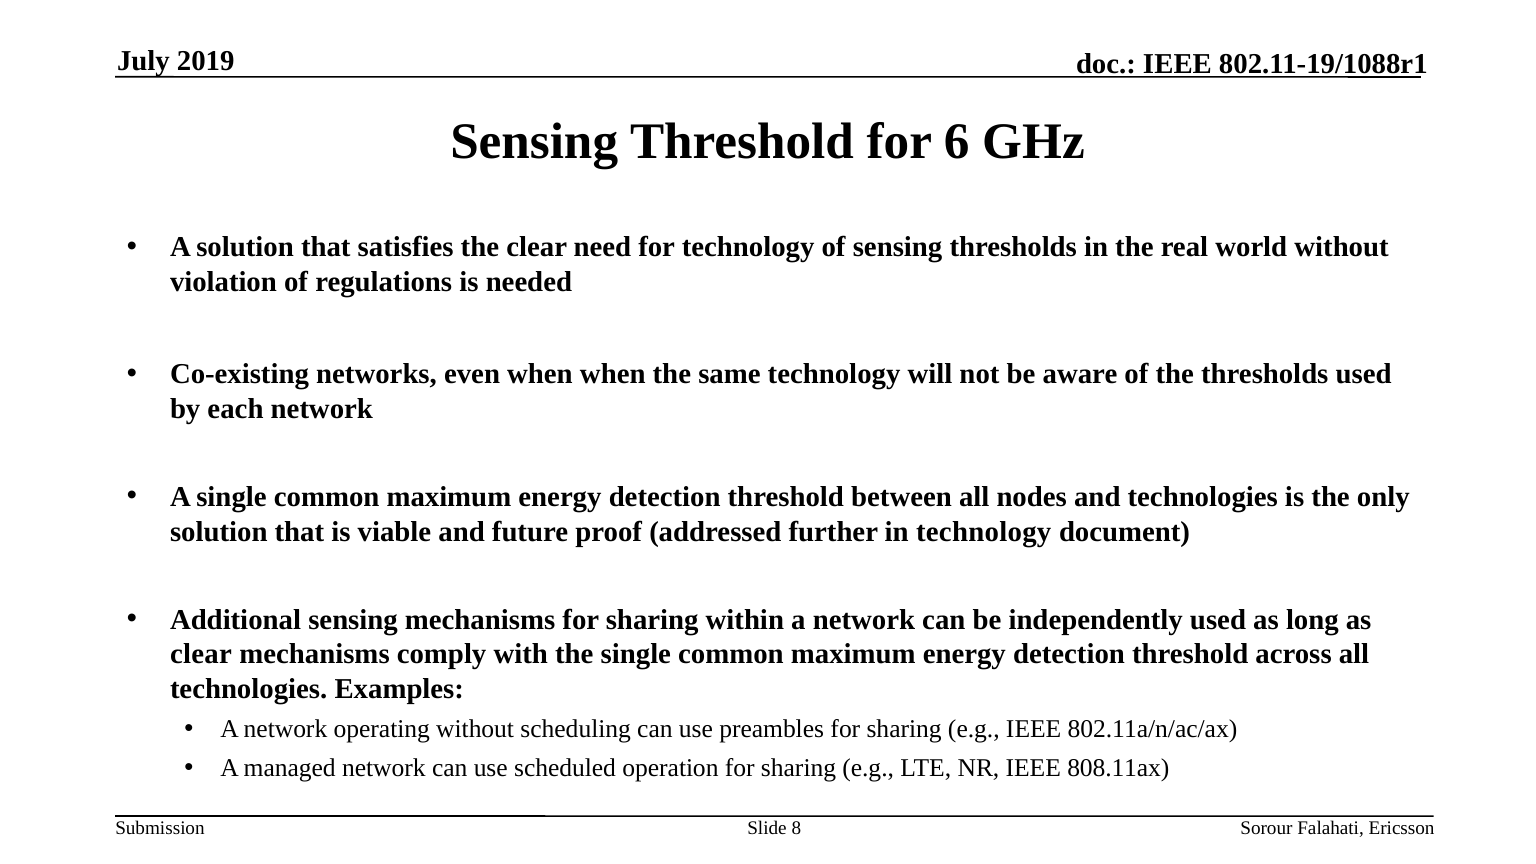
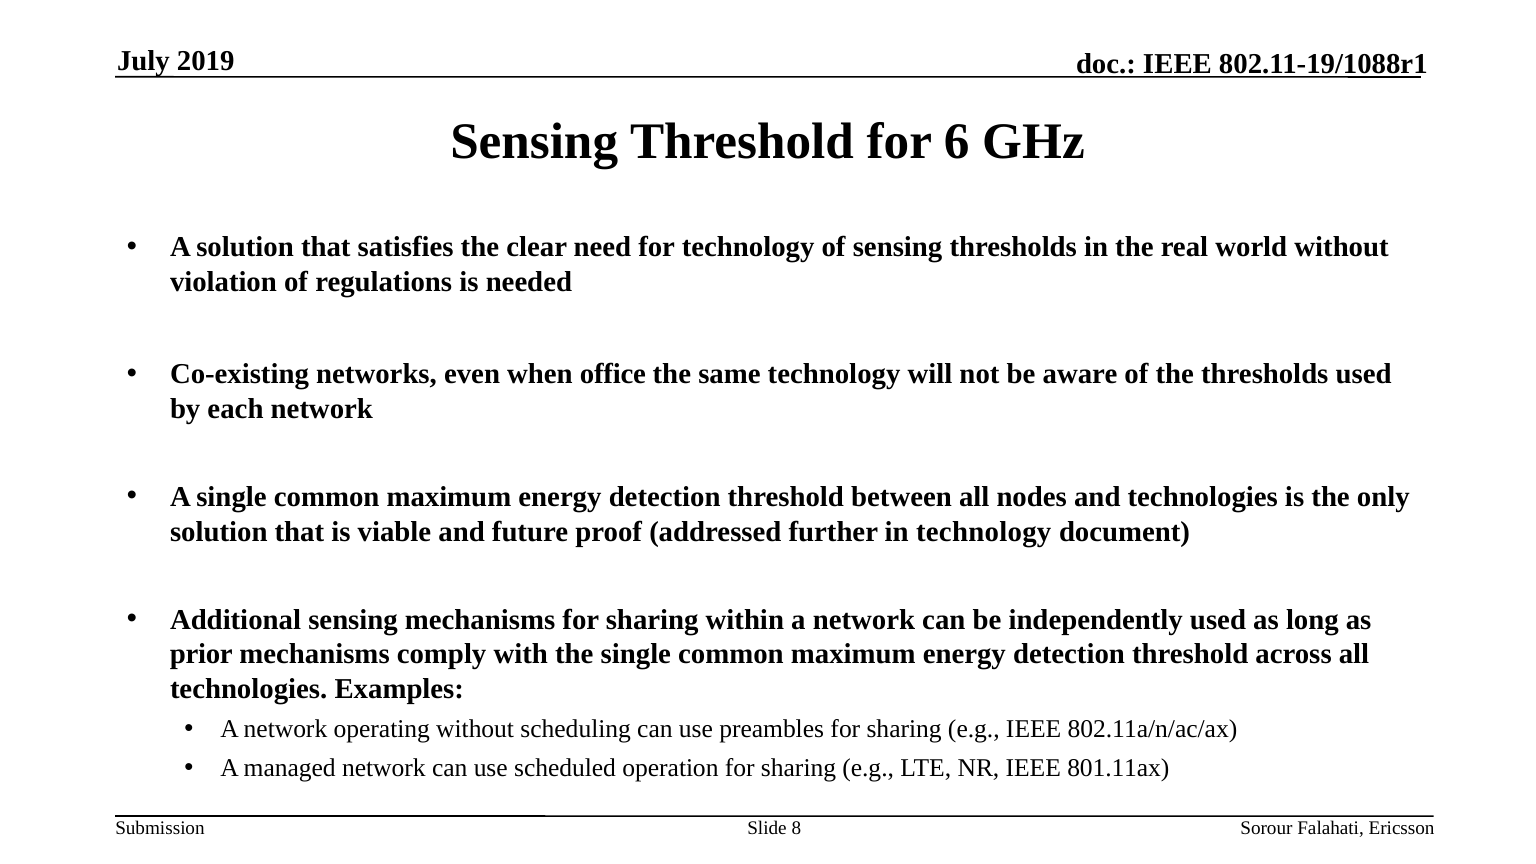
when when: when -> office (613, 374)
clear: clear -> prior (201, 654)
808.11ax: 808.11ax -> 801.11ax (1118, 768)
